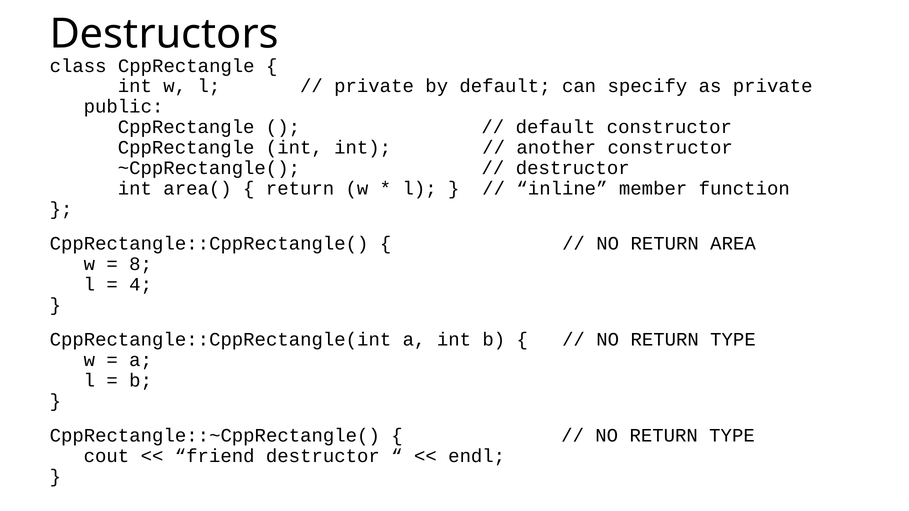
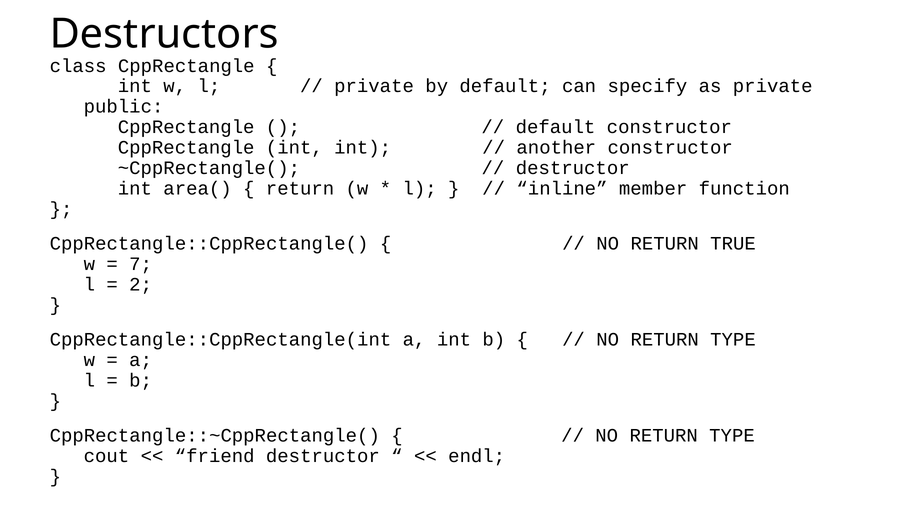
AREA: AREA -> TRUE (733, 244)
8: 8 -> 7 (141, 264)
4: 4 -> 2 (141, 285)
